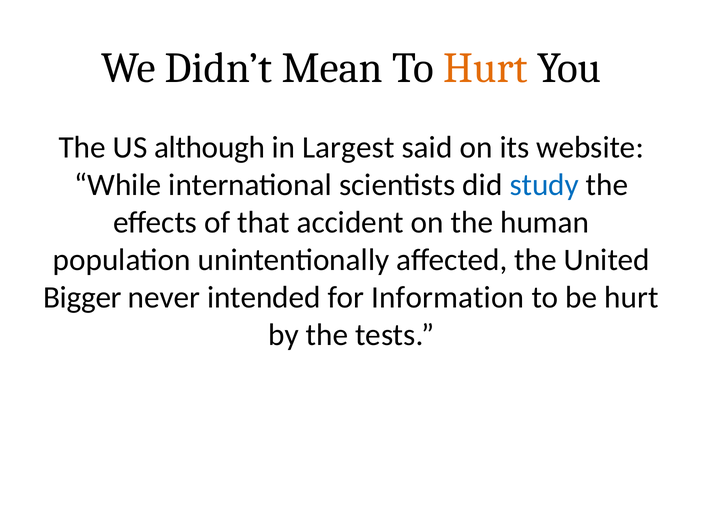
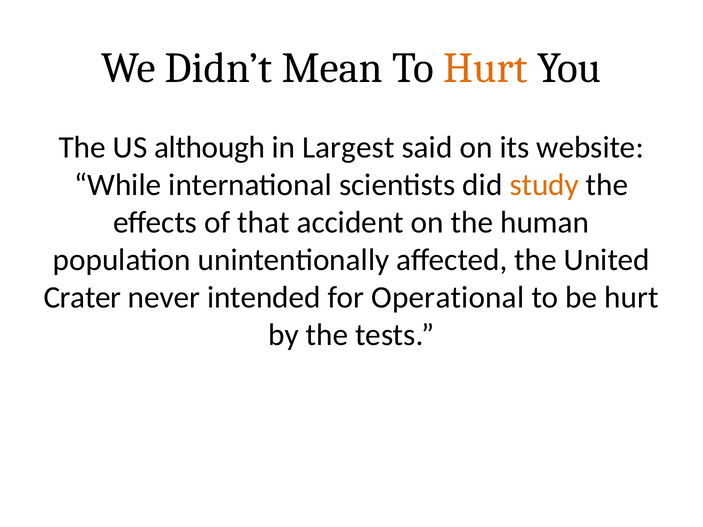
study colour: blue -> orange (544, 185)
Bigger: Bigger -> Crater (82, 297)
Information: Information -> Operational (448, 297)
